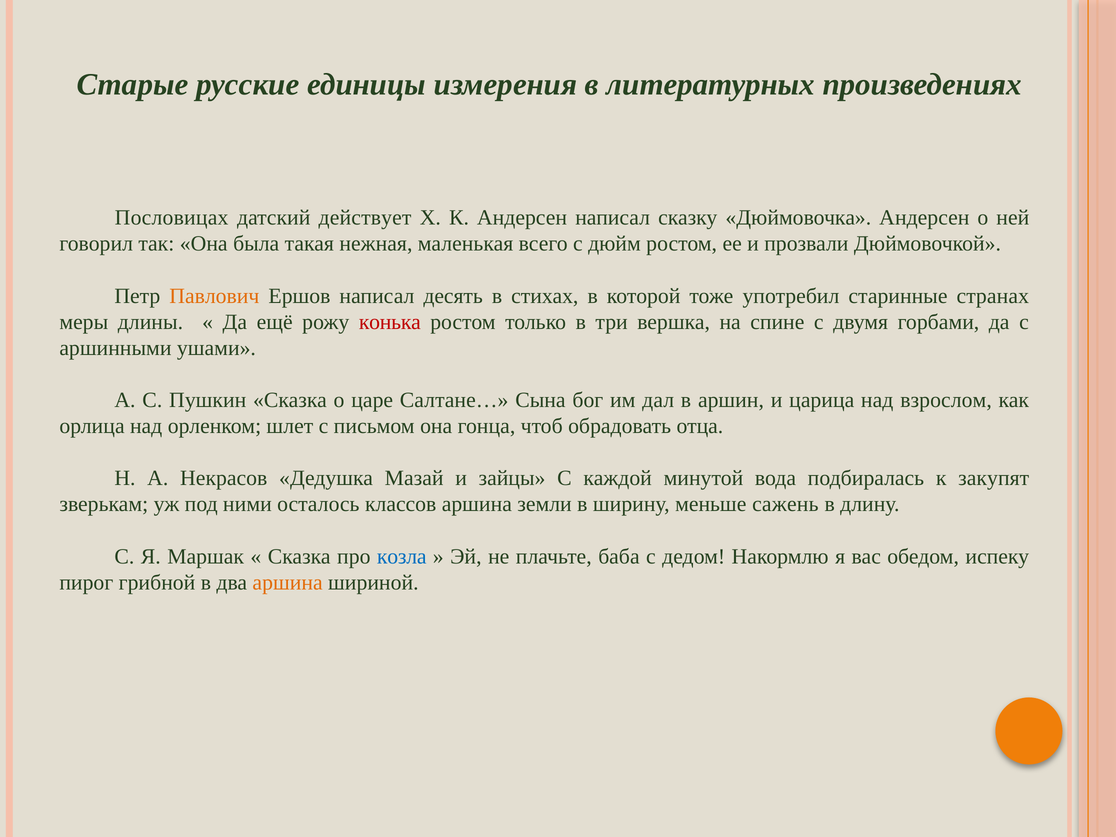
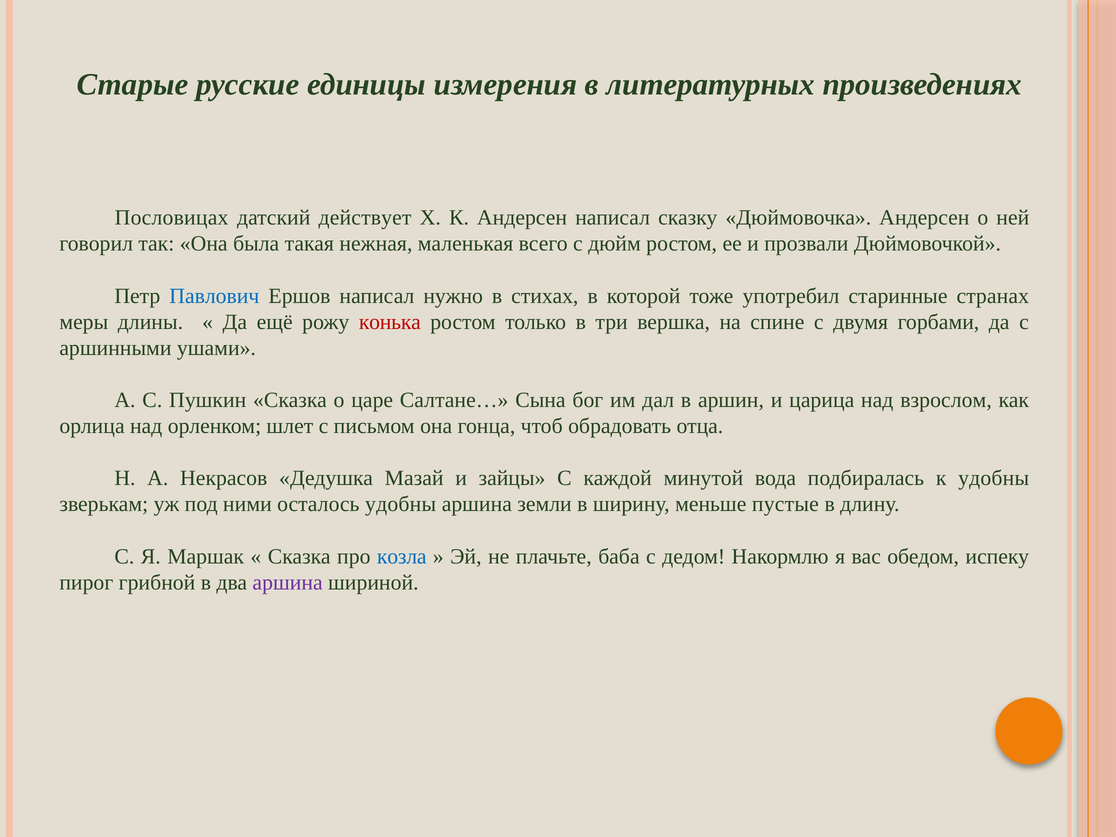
Павлович colour: orange -> blue (214, 296)
десять: десять -> нужно (453, 296)
к закупят: закупят -> удобны (994, 478)
осталось классов: классов -> удобны (401, 504)
сажень: сажень -> пустые (785, 504)
аршина colour: orange -> purple (288, 582)
